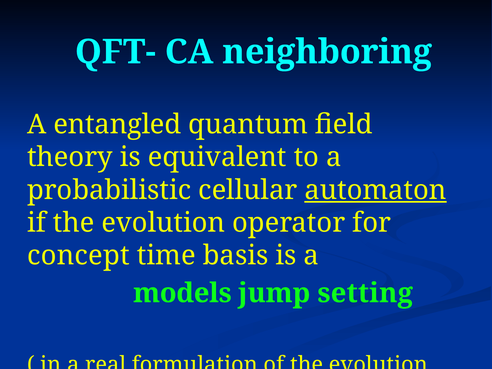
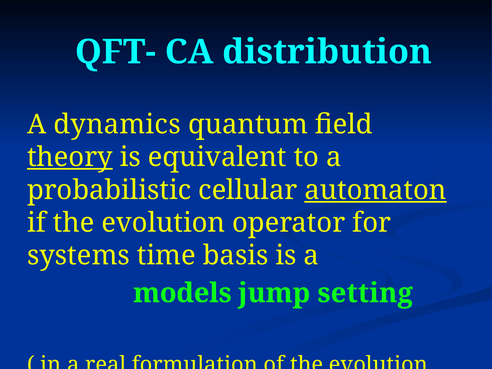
neighboring: neighboring -> distribution (327, 52)
entangled: entangled -> dynamics (117, 124)
theory underline: none -> present (70, 157)
concept: concept -> systems (78, 256)
